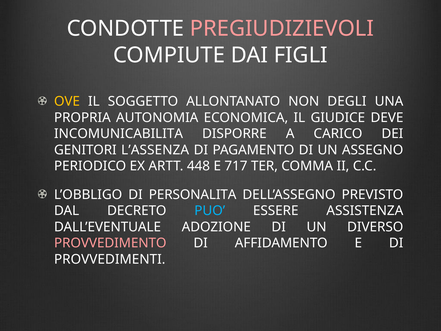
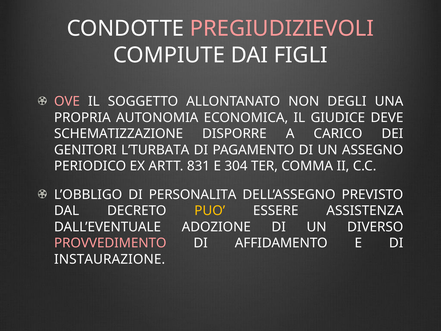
OVE colour: yellow -> pink (67, 101)
INCOMUNICABILITA: INCOMUNICABILITA -> SCHEMATIZZAZIONE (119, 134)
L’ASSENZA: L’ASSENZA -> L’TURBATA (155, 150)
448: 448 -> 831 (198, 166)
717: 717 -> 304 (236, 166)
PUO colour: light blue -> yellow (210, 211)
PROVVEDIMENTI: PROVVEDIMENTI -> INSTAURAZIONE (110, 259)
